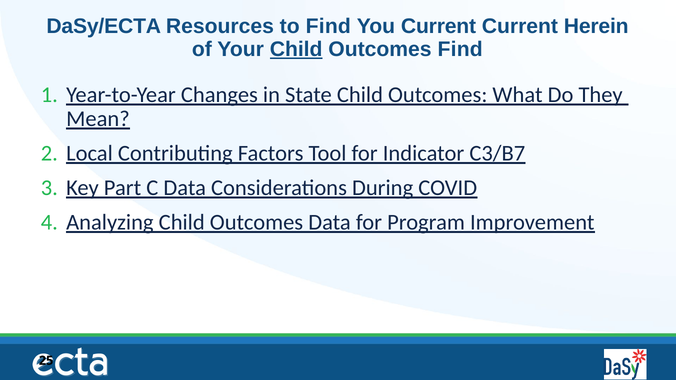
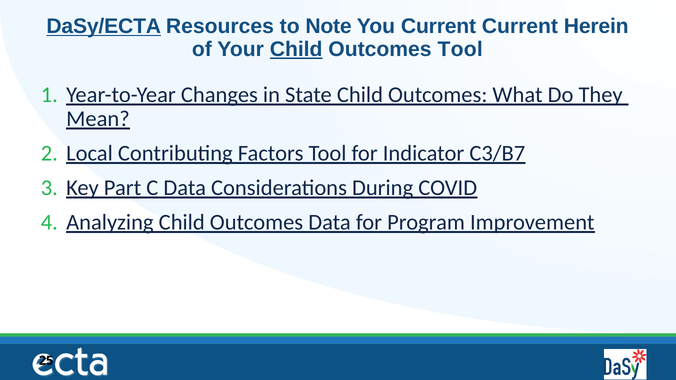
DaSy/ECTA underline: none -> present (104, 26)
to Find: Find -> Note (329, 26)
Outcomes Find: Find -> Tool (460, 49)
